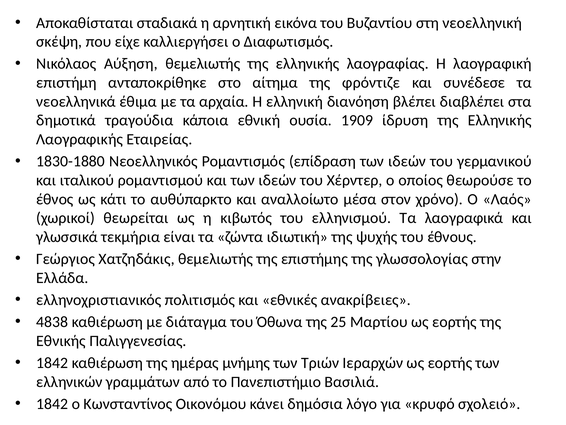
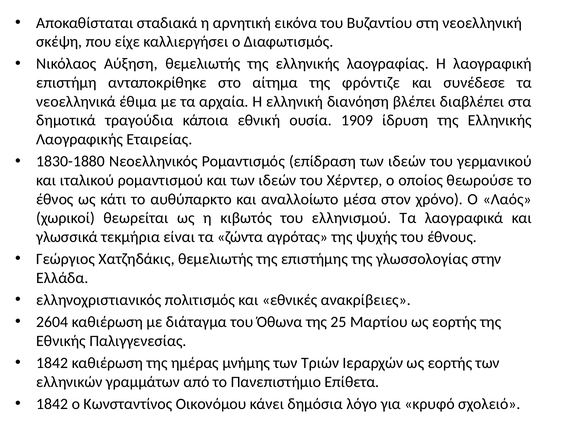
ιδιωτική: ιδιωτική -> αγρότας (297, 237)
4838: 4838 -> 2604 (52, 322)
Βασιλιά: Βασιλιά -> Επίθετα (352, 381)
